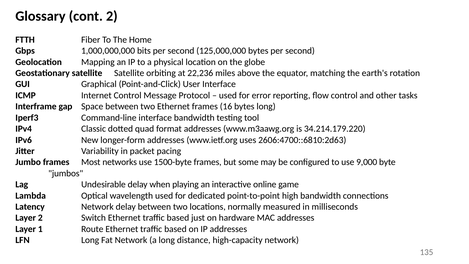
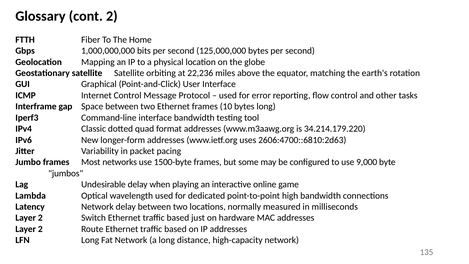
16: 16 -> 10 (226, 106)
1: 1 -> 2 (40, 229)
